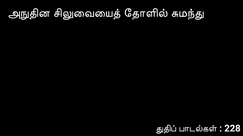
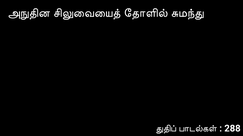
228: 228 -> 288 (232, 129)
